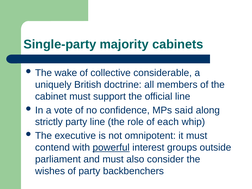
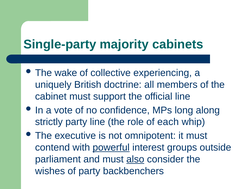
considerable: considerable -> experiencing (163, 73)
said: said -> long (184, 110)
also underline: none -> present (135, 159)
